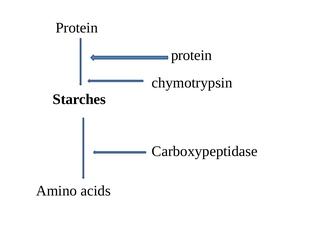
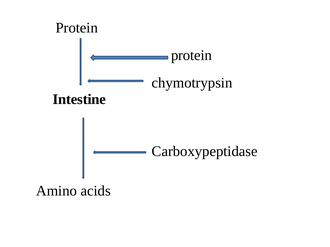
Starches: Starches -> Intestine (79, 99)
